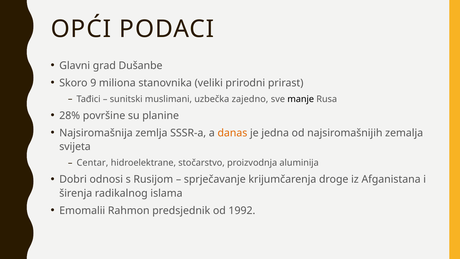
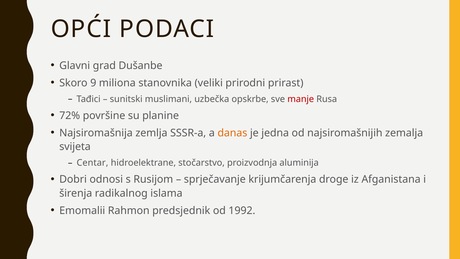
zajedno: zajedno -> opskrbe (250, 99)
manje colour: black -> red (301, 99)
28%: 28% -> 72% (70, 115)
